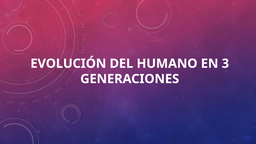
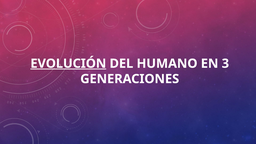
EVOLUCIÓN underline: none -> present (68, 64)
